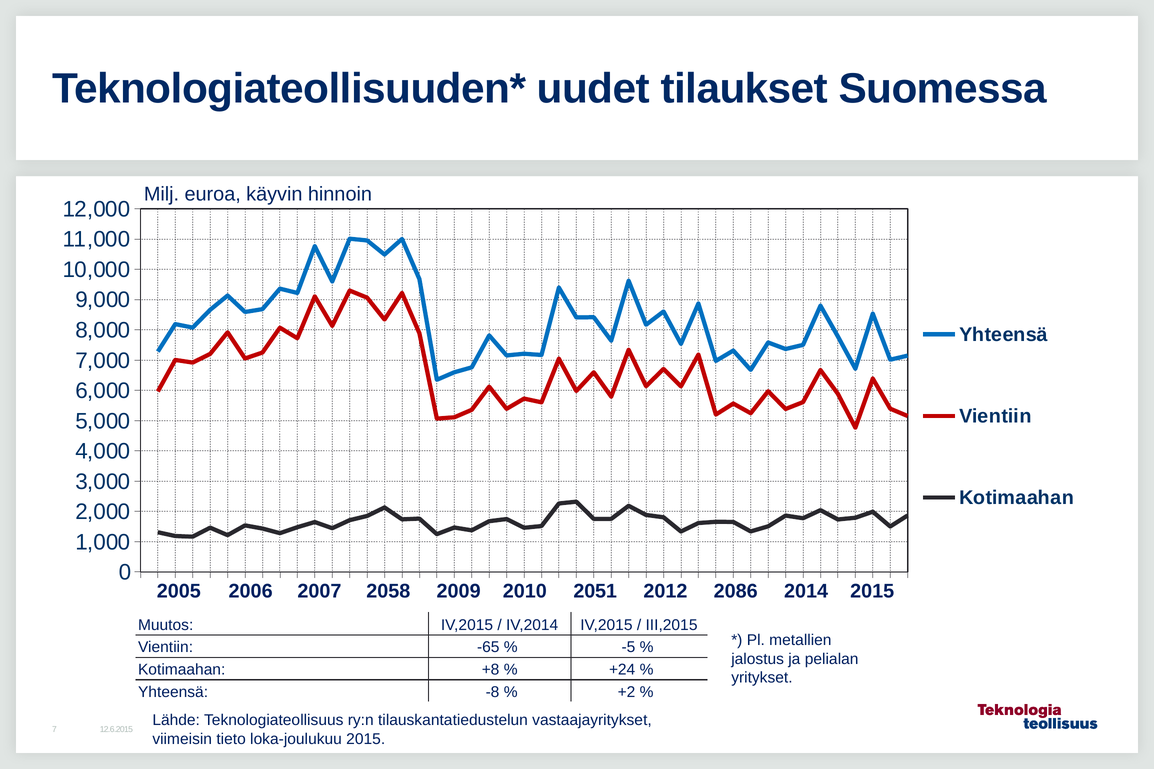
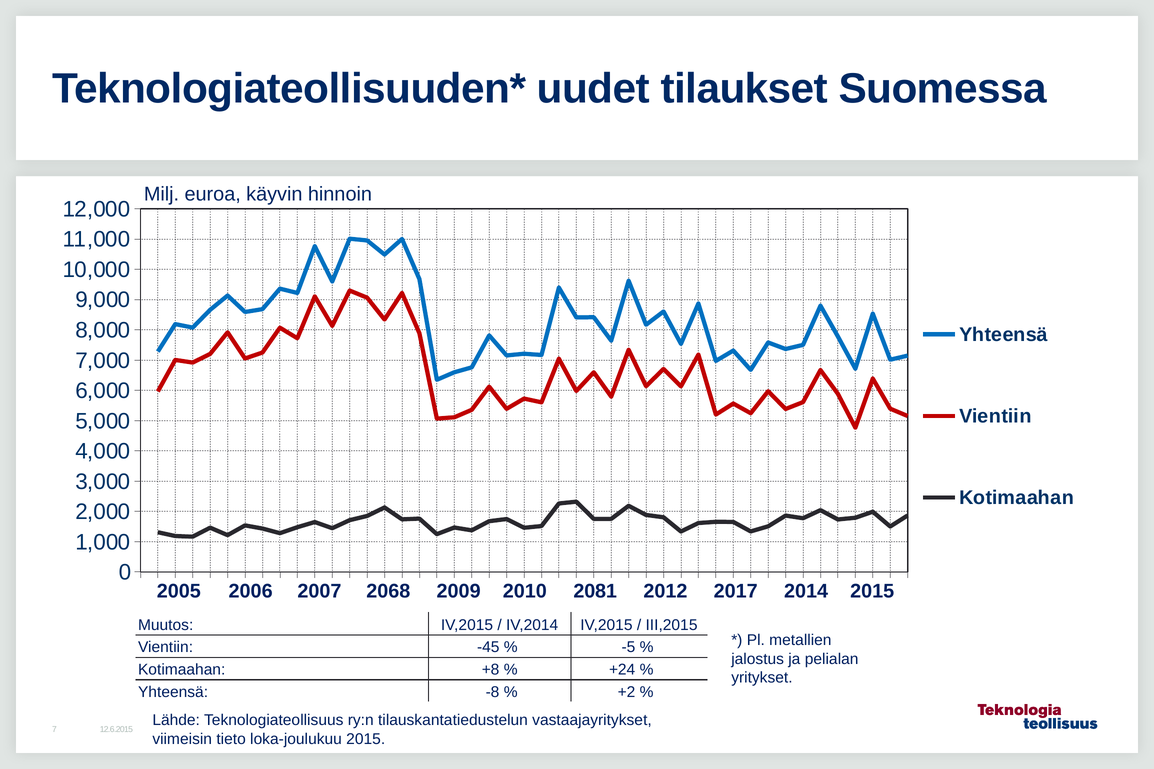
2058: 2058 -> 2068 (388, 591)
2051: 2051 -> 2081 (595, 591)
2086: 2086 -> 2017 (736, 591)
-65: -65 -> -45 (488, 648)
